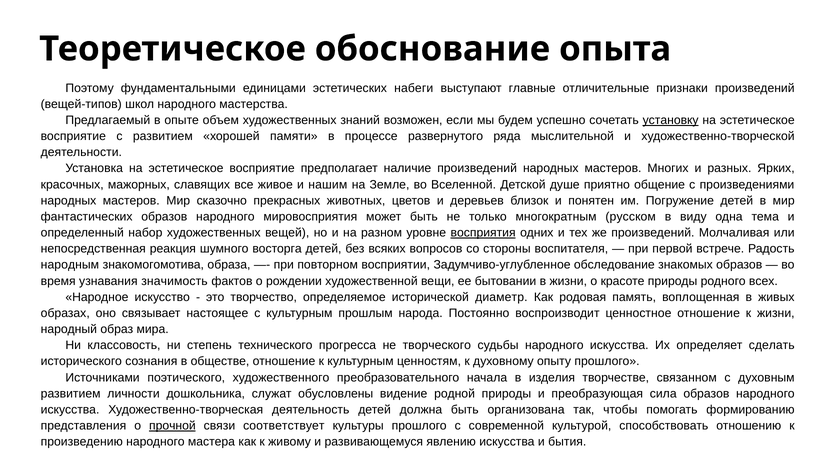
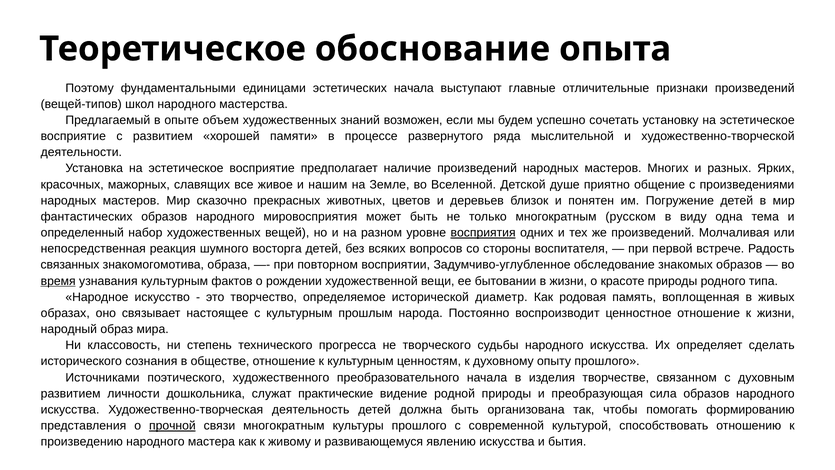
эстетических набеги: набеги -> начала (414, 88)
установку underline: present -> none (671, 120)
народным: народным -> связанных (70, 265)
время underline: none -> present (58, 281)
узнавания значимость: значимость -> культурным (175, 281)
всех: всех -> типа (763, 281)
обусловлены: обусловлены -> практические (336, 393)
связи соответствует: соответствует -> многократным (284, 426)
